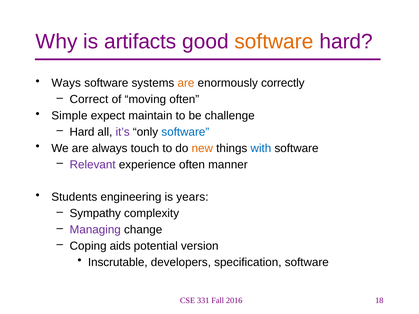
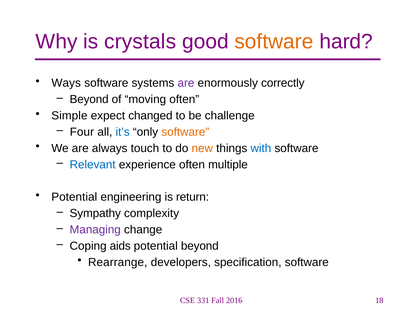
artifacts: artifacts -> crystals (140, 42)
are colour: orange -> purple (186, 83)
Correct: Correct -> Beyond (89, 100)
maintain: maintain -> changed (150, 116)
Hard: Hard -> Four (82, 132)
it’s colour: purple -> blue (123, 132)
software colour: blue -> orange (185, 132)
Relevant colour: purple -> blue (93, 165)
manner: manner -> multiple (228, 165)
Students: Students -> Potential (74, 197)
years: years -> return (192, 197)
potential version: version -> beyond (200, 246)
Inscrutable: Inscrutable -> Rearrange (118, 263)
